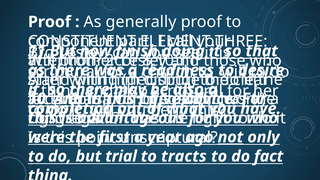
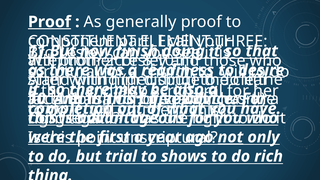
Proof underline: none -> present (49, 22)
tracts: tracts -> shows (184, 156)
fact: fact -> rich (269, 156)
